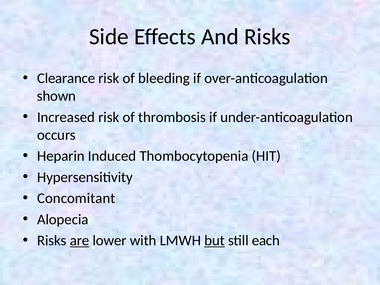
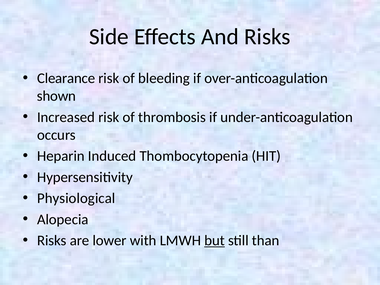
Concomitant: Concomitant -> Physiological (76, 198)
are underline: present -> none (80, 241)
each: each -> than (266, 241)
